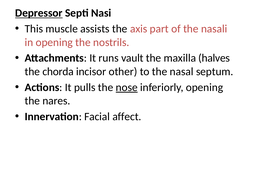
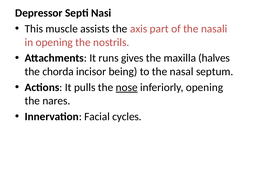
Depressor underline: present -> none (39, 13)
vault: vault -> gives (132, 58)
other: other -> being (123, 72)
affect: affect -> cycles (127, 116)
